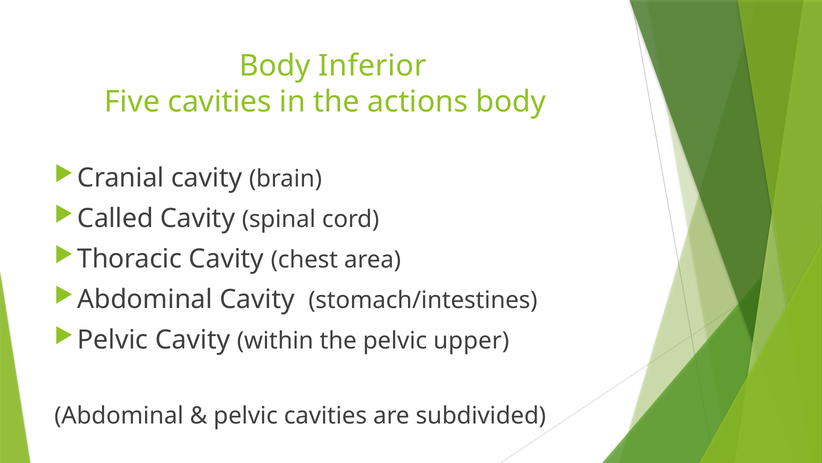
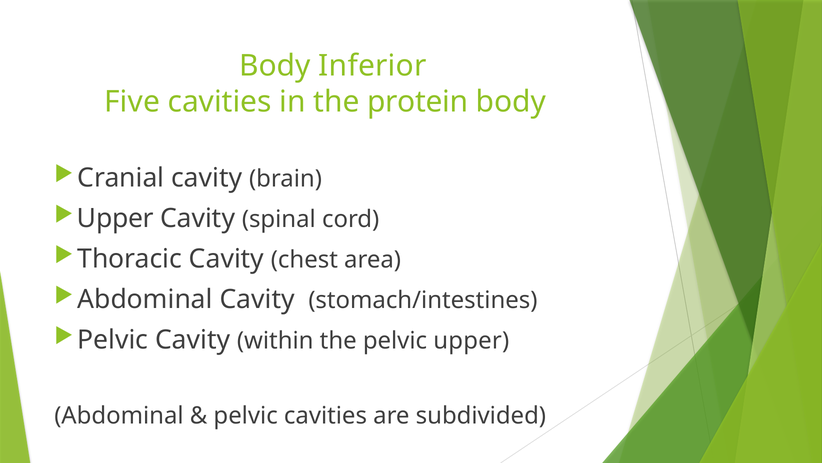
actions: actions -> protein (418, 102)
Called: Called -> Upper (115, 218)
